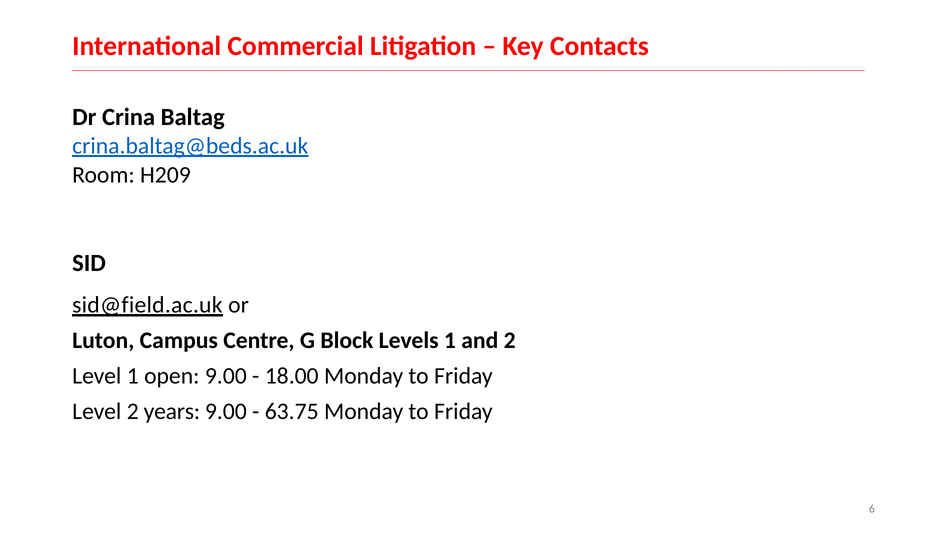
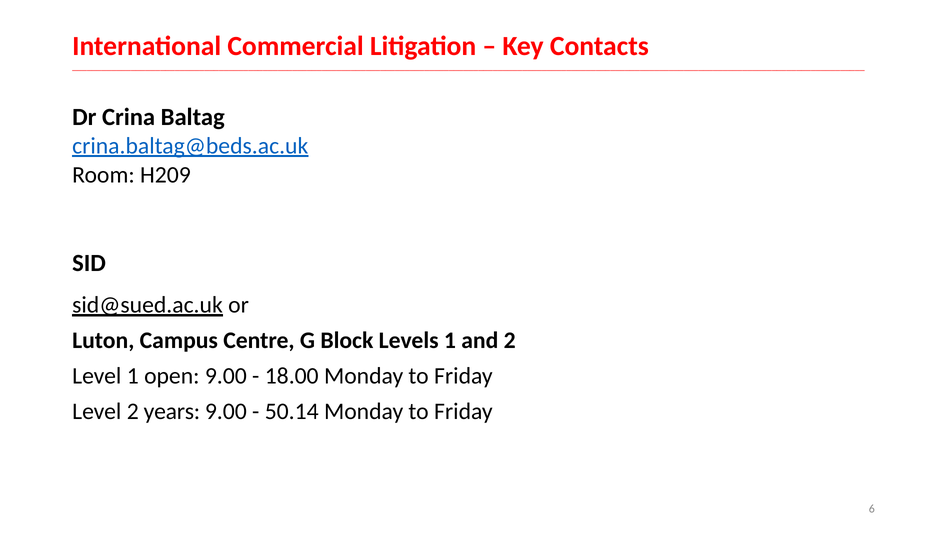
sid@field.ac.uk: sid@field.ac.uk -> sid@sued.ac.uk (147, 305)
63.75: 63.75 -> 50.14 (292, 411)
